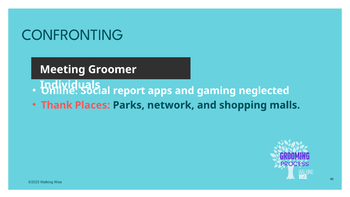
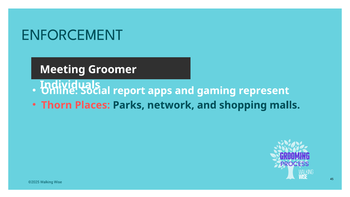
CONFRONTING: CONFRONTING -> ENFORCEMENT (72, 35)
neglected: neglected -> represent (264, 91)
Thank: Thank -> Thorn (57, 105)
